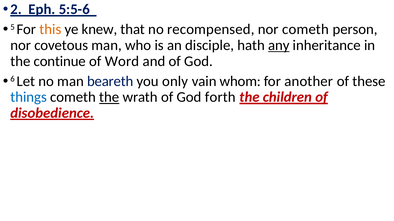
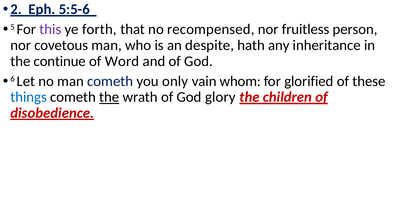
this colour: orange -> purple (50, 29)
knew: knew -> forth (99, 29)
nor cometh: cometh -> fruitless (306, 29)
disciple: disciple -> despite (210, 45)
any underline: present -> none (279, 45)
man beareth: beareth -> cometh (110, 81)
another: another -> glorified (309, 81)
forth: forth -> glory (220, 97)
